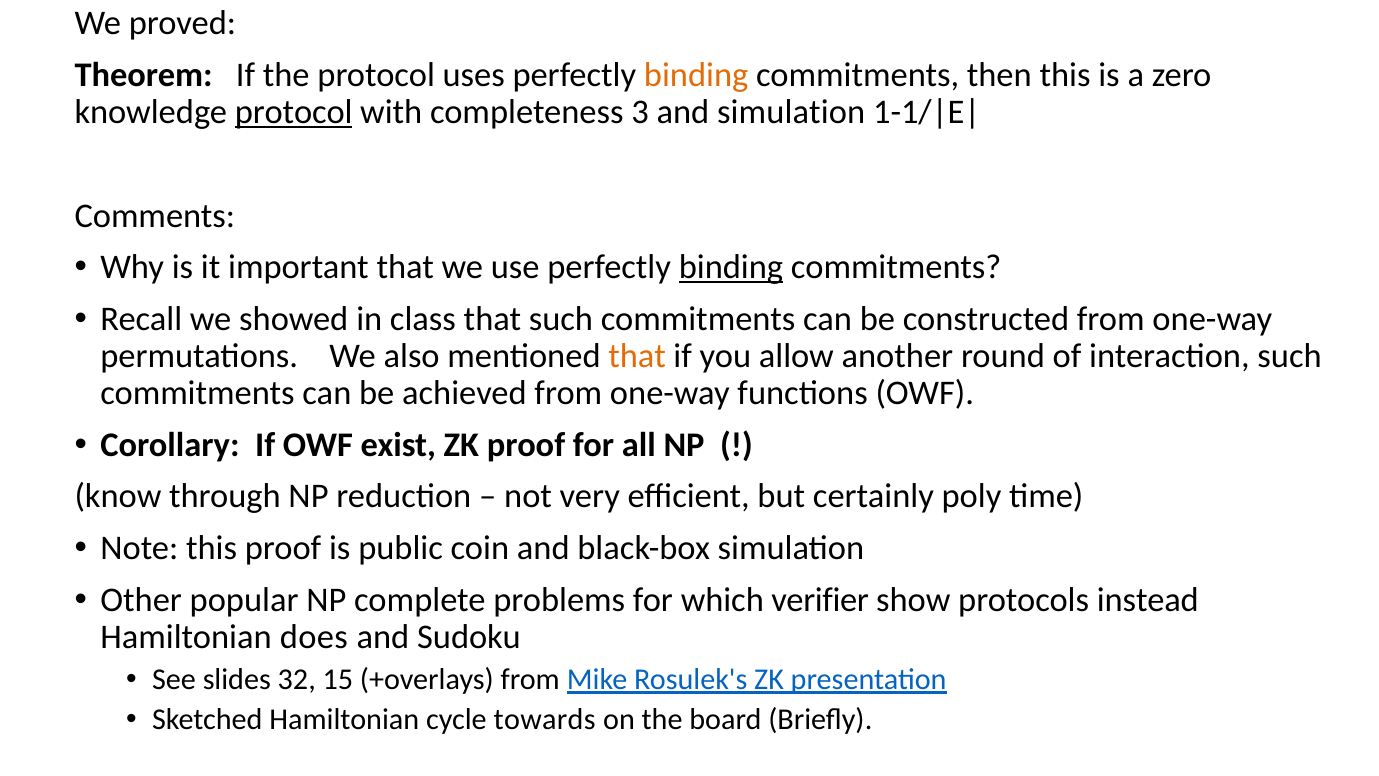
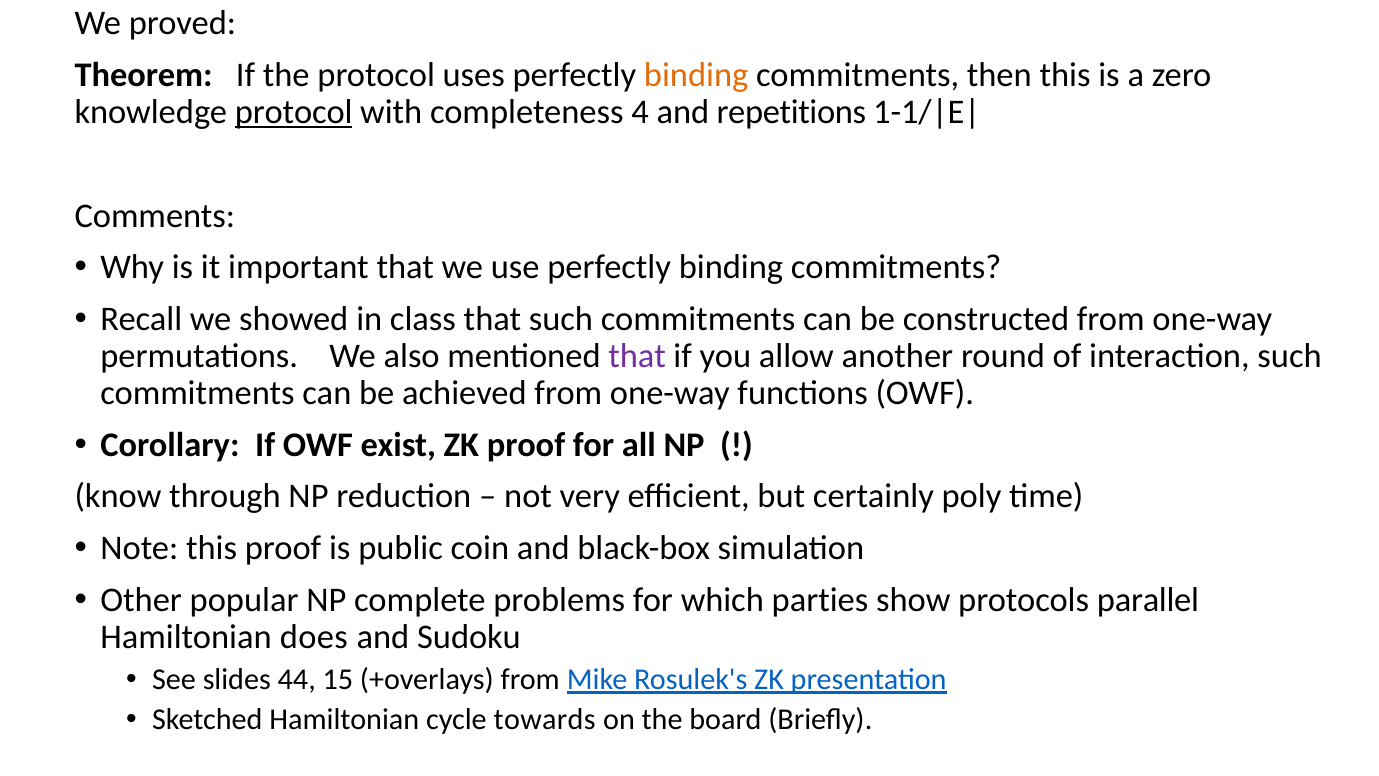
3: 3 -> 4 (640, 112)
and simulation: simulation -> repetitions (791, 112)
binding underline: present -> none (731, 267)
that colour: orange -> purple (637, 356)
verifier: verifier -> parties (820, 600)
instead: instead -> parallel (1148, 600)
32: 32 -> 44 (297, 679)
